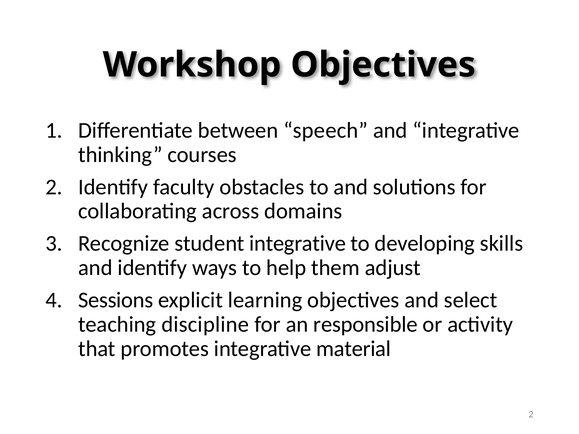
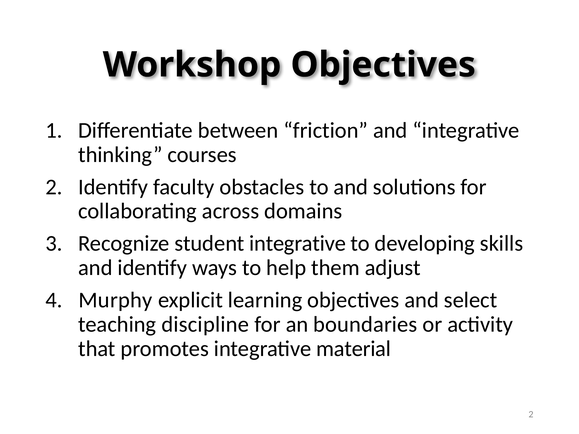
speech: speech -> friction (326, 130)
Sessions: Sessions -> Murphy (115, 300)
responsible: responsible -> boundaries (365, 325)
